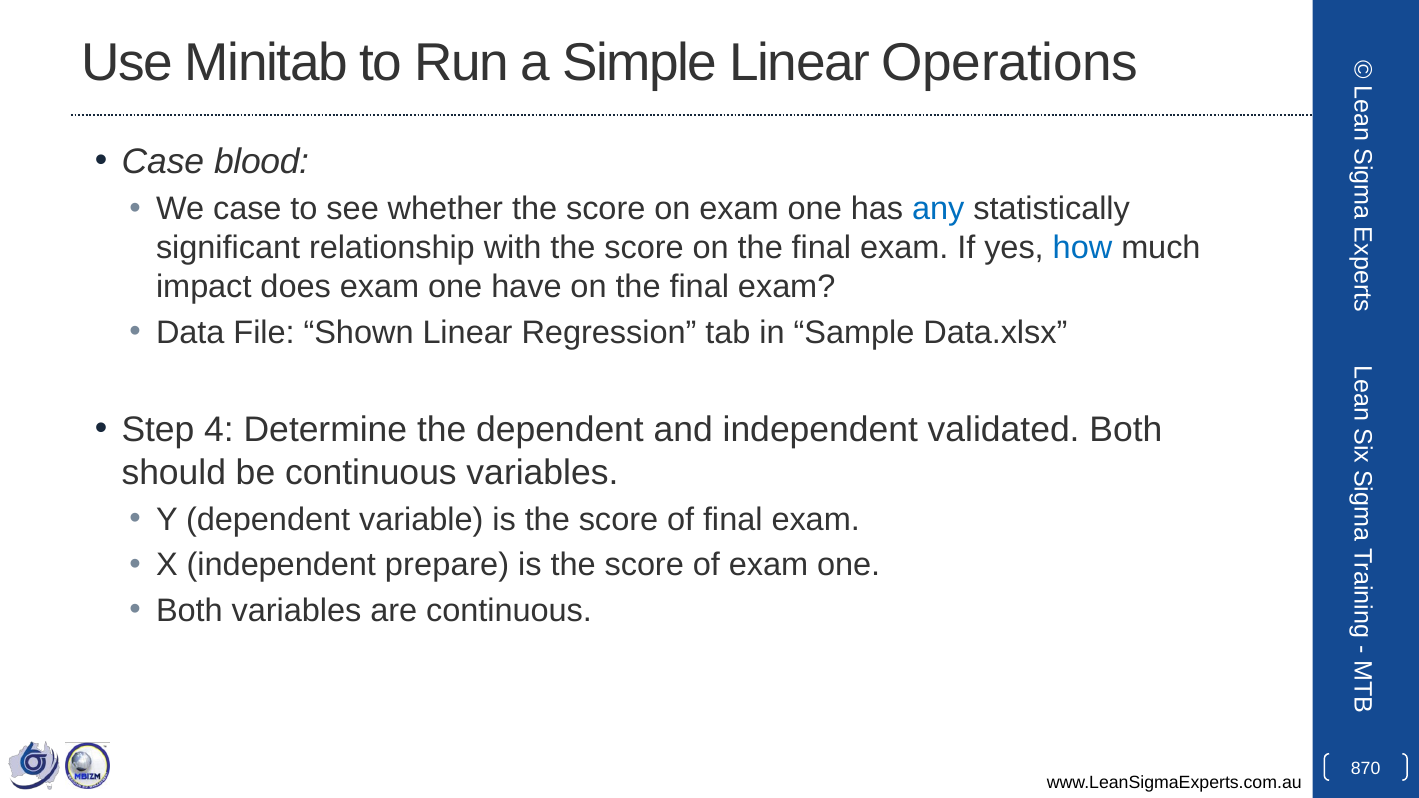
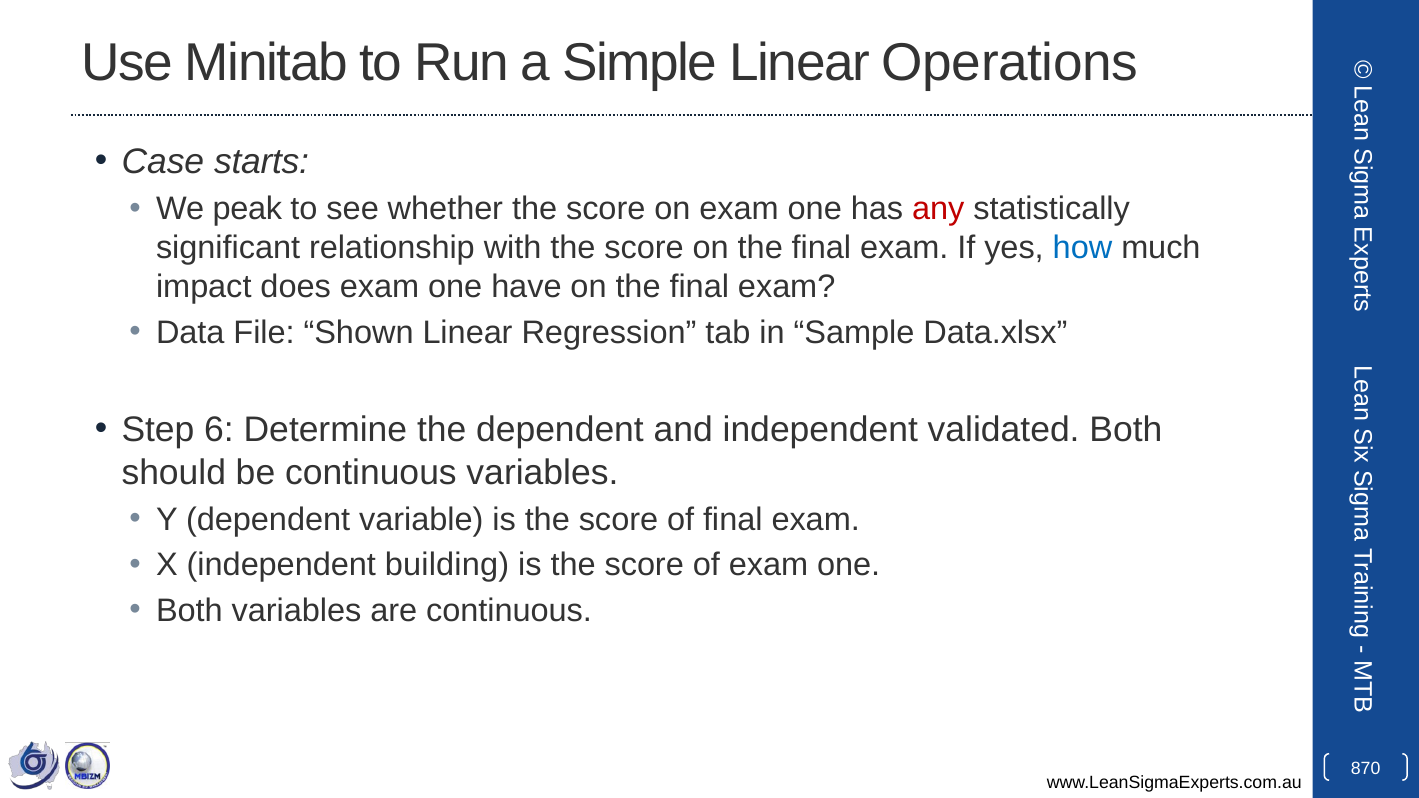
blood: blood -> starts (262, 162)
We case: case -> peak (247, 209)
any colour: blue -> red (938, 209)
4: 4 -> 6 (219, 430)
prepare: prepare -> building (447, 565)
